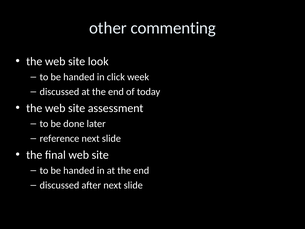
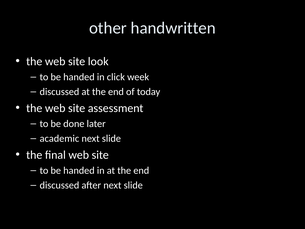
commenting: commenting -> handwritten (173, 28)
reference: reference -> academic (59, 138)
